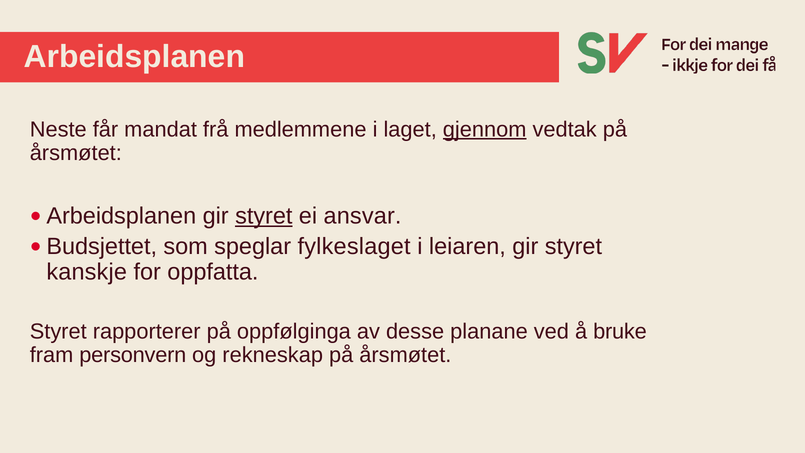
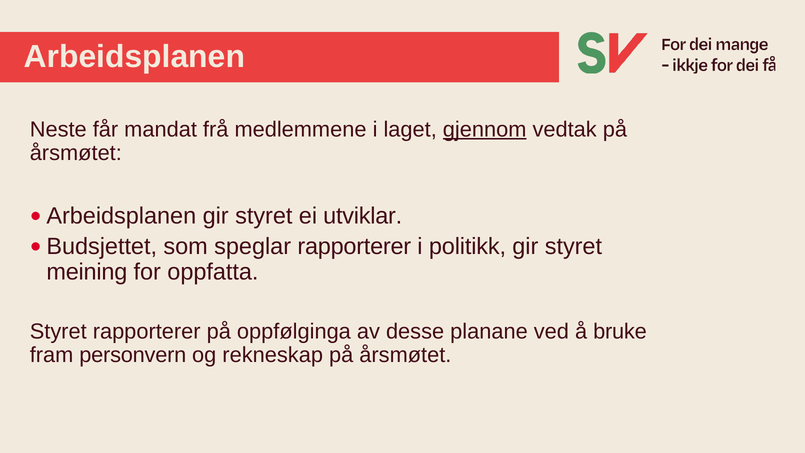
styret underline: present -> none (264, 216)
ansvar: ansvar -> utviklar (363, 216)
speglar fylkeslaget: fylkeslaget -> rapporterer (354, 246)
leiaren: leiaren -> politikk (467, 246)
kanskje: kanskje -> meining (87, 272)
